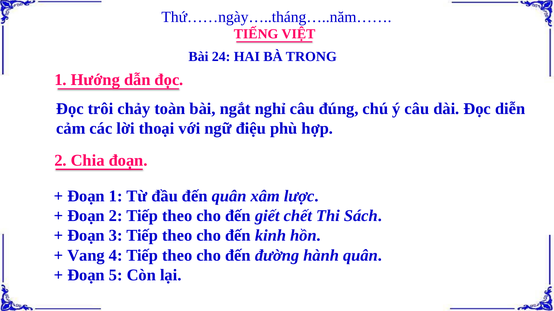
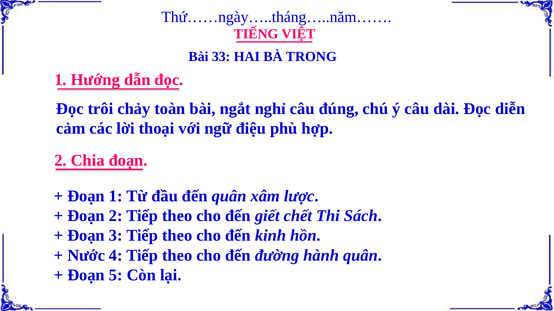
24: 24 -> 33 (221, 57)
Vang: Vang -> Nước (86, 255)
